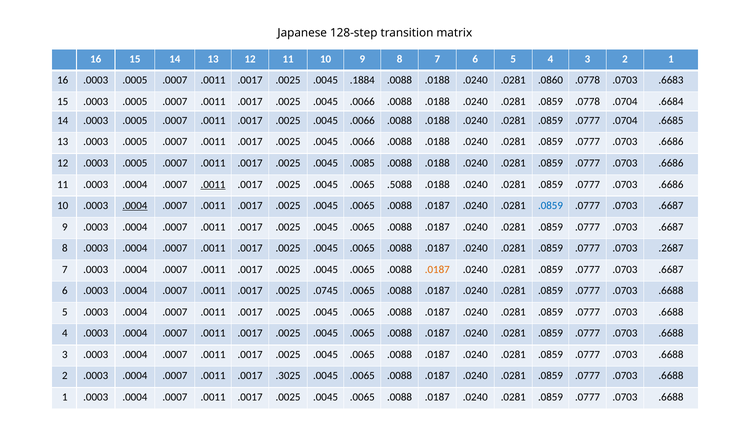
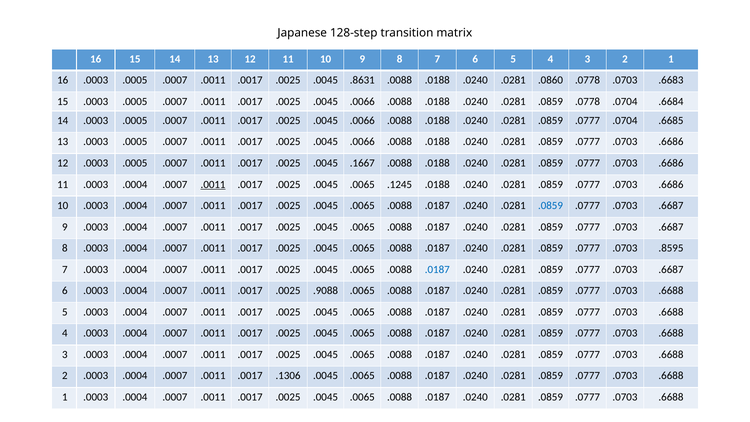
.1884: .1884 -> .8631 (362, 80)
.0085: .0085 -> .1667 (362, 163)
.5088: .5088 -> .1245 (400, 184)
.0004 underline: present -> none (135, 206)
.2687: .2687 -> .8595 (671, 248)
.0187 colour: orange -> blue (437, 269)
.0745: .0745 -> .9088 (326, 291)
.3025: .3025 -> .1306 (288, 376)
